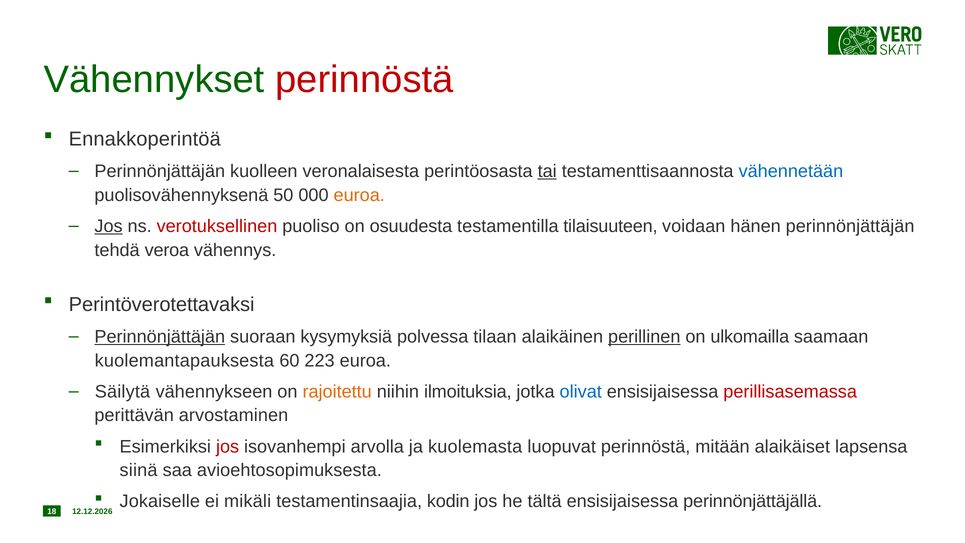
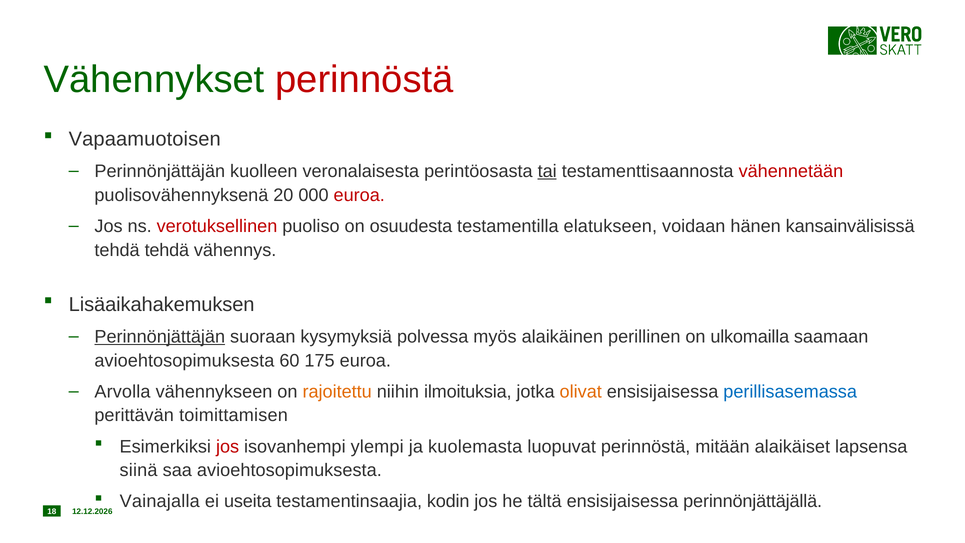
Ennakkoperintöä: Ennakkoperintöä -> Vapaamuotoisen (145, 139)
vähennetään colour: blue -> red (791, 171)
50: 50 -> 20 (283, 195)
euroa colour: orange -> red (359, 195)
Jos underline: present -> none (109, 226)
tilaisuuteen: tilaisuuteen -> elatukseen (610, 226)
hänen perinnönjättäjän: perinnönjättäjän -> kansainvälisissä (850, 226)
tehdä veroa: veroa -> tehdä (167, 250)
Perintöverotettavaksi: Perintöverotettavaksi -> Lisäaikahakemuksen (162, 305)
tilaan: tilaan -> myös (495, 337)
perillinen underline: present -> none (644, 337)
kuolemantapauksesta: kuolemantapauksesta -> avioehtosopimuksesta (184, 361)
223: 223 -> 175 (320, 361)
Säilytä: Säilytä -> Arvolla (123, 392)
olivat colour: blue -> orange (581, 392)
perillisasemassa colour: red -> blue (790, 392)
arvostaminen: arvostaminen -> toimittamisen (233, 416)
arvolla: arvolla -> ylempi (377, 447)
Jokaiselle: Jokaiselle -> Vainajalla (160, 502)
mikäli: mikäli -> useita (248, 502)
